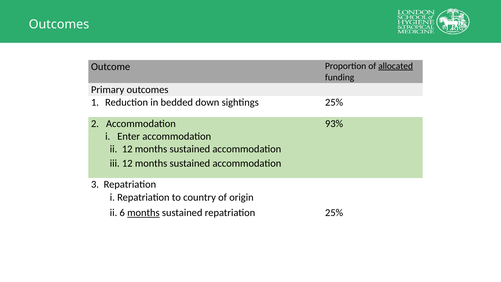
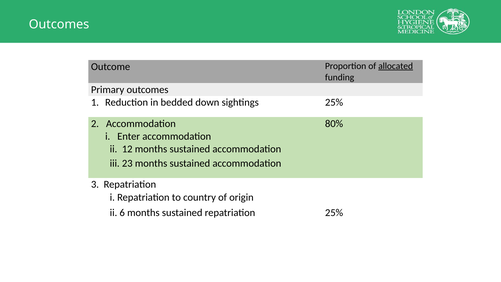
93%: 93% -> 80% (334, 124)
iii 12: 12 -> 23 (127, 163)
months underline: present -> none (143, 213)
